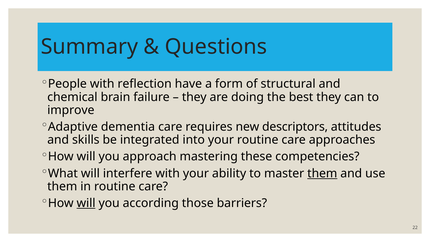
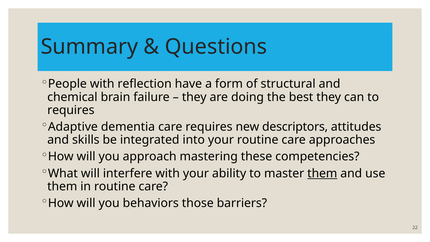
improve: improve -> requires (71, 110)
will underline: present -> none (86, 203)
according: according -> behaviors (151, 203)
